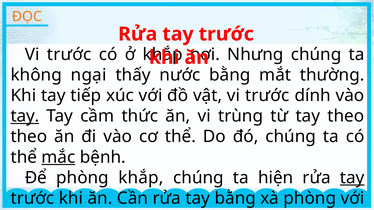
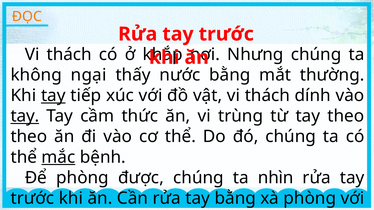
trước: trước -> thách (69, 55)
tay underline: none -> present (53, 96)
vật vi trước: trước -> thách (267, 96)
phòng khắp: khắp -> được (141, 178)
hiện: hiện -> nhìn (276, 178)
tay underline: present -> none (352, 178)
